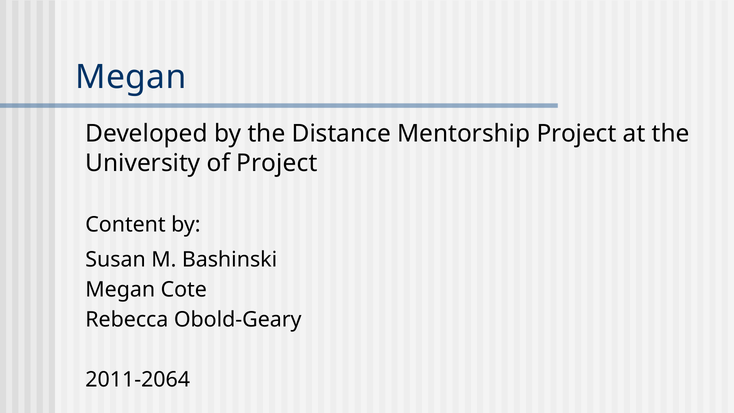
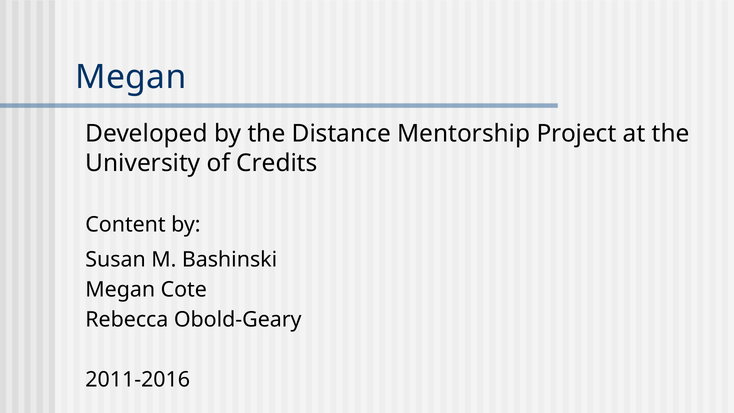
of Project: Project -> Credits (277, 163)
2011-2064: 2011-2064 -> 2011-2016 (138, 379)
